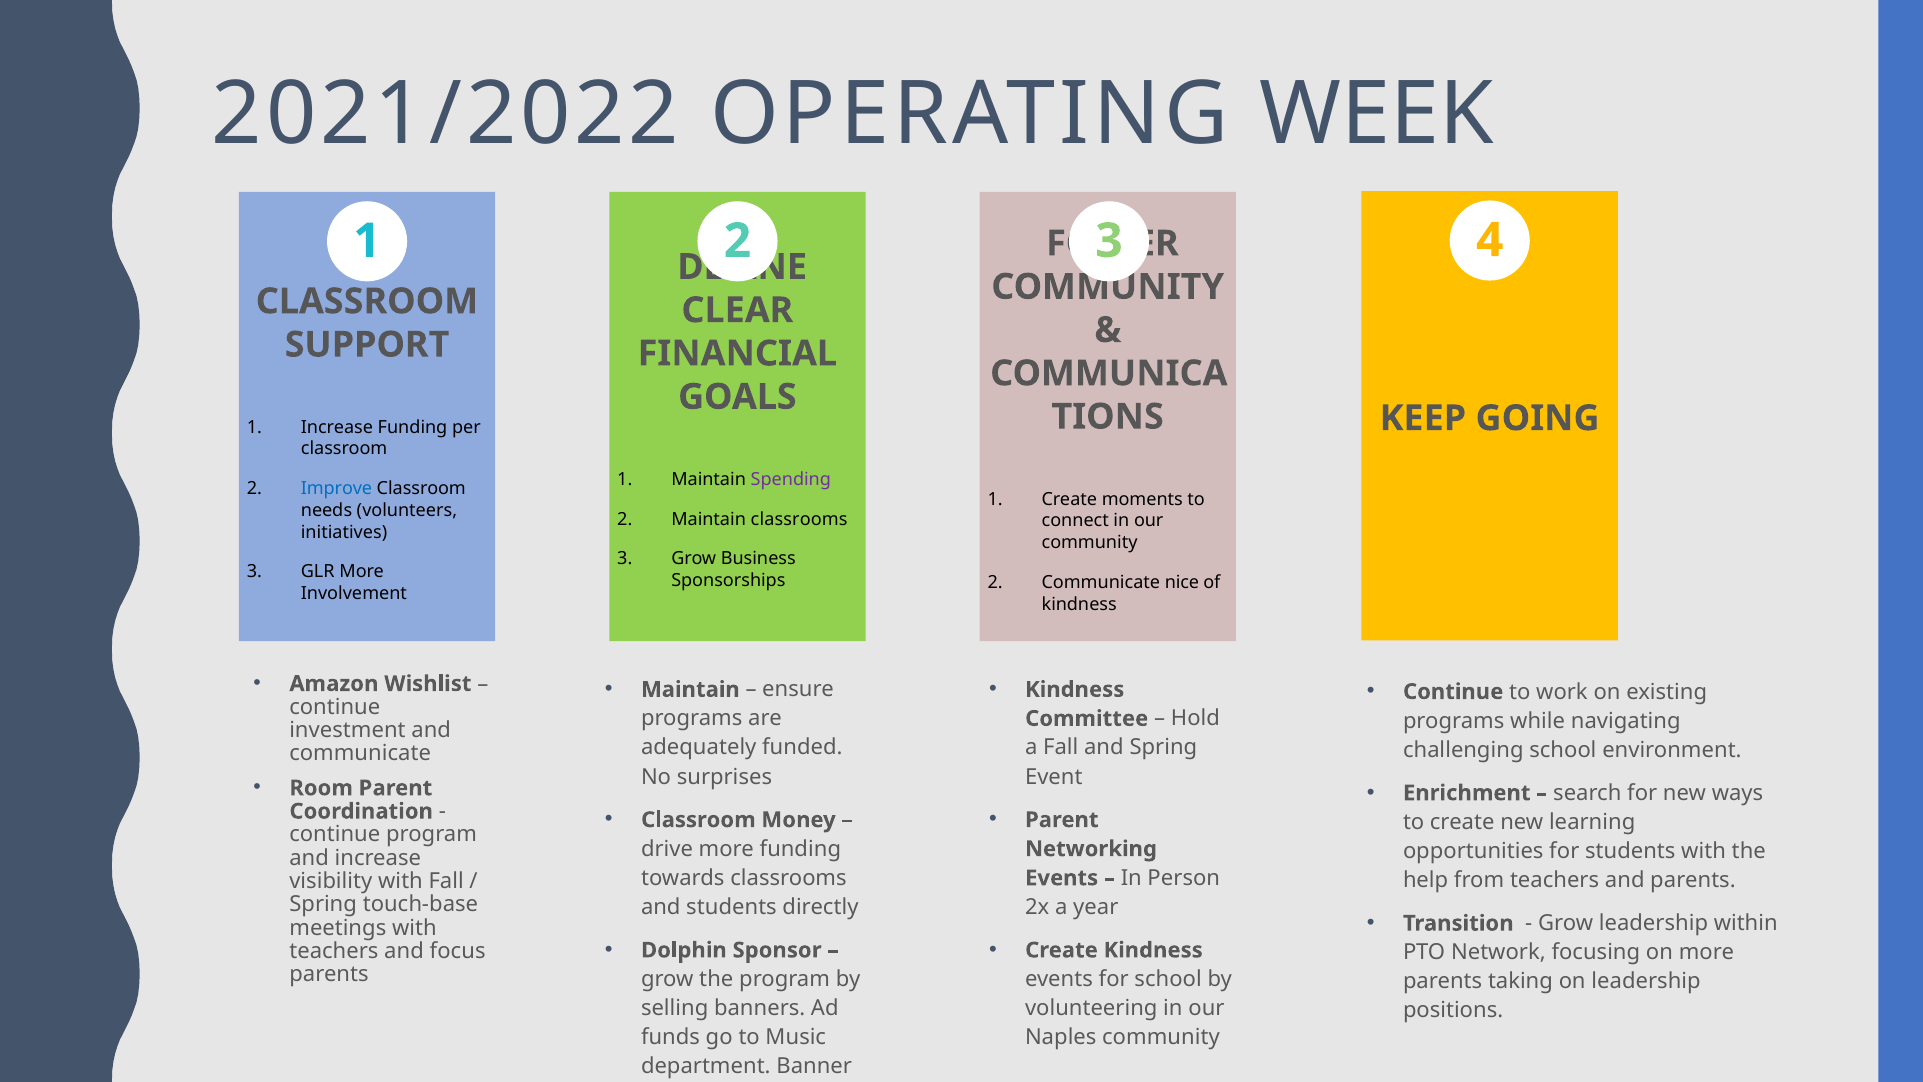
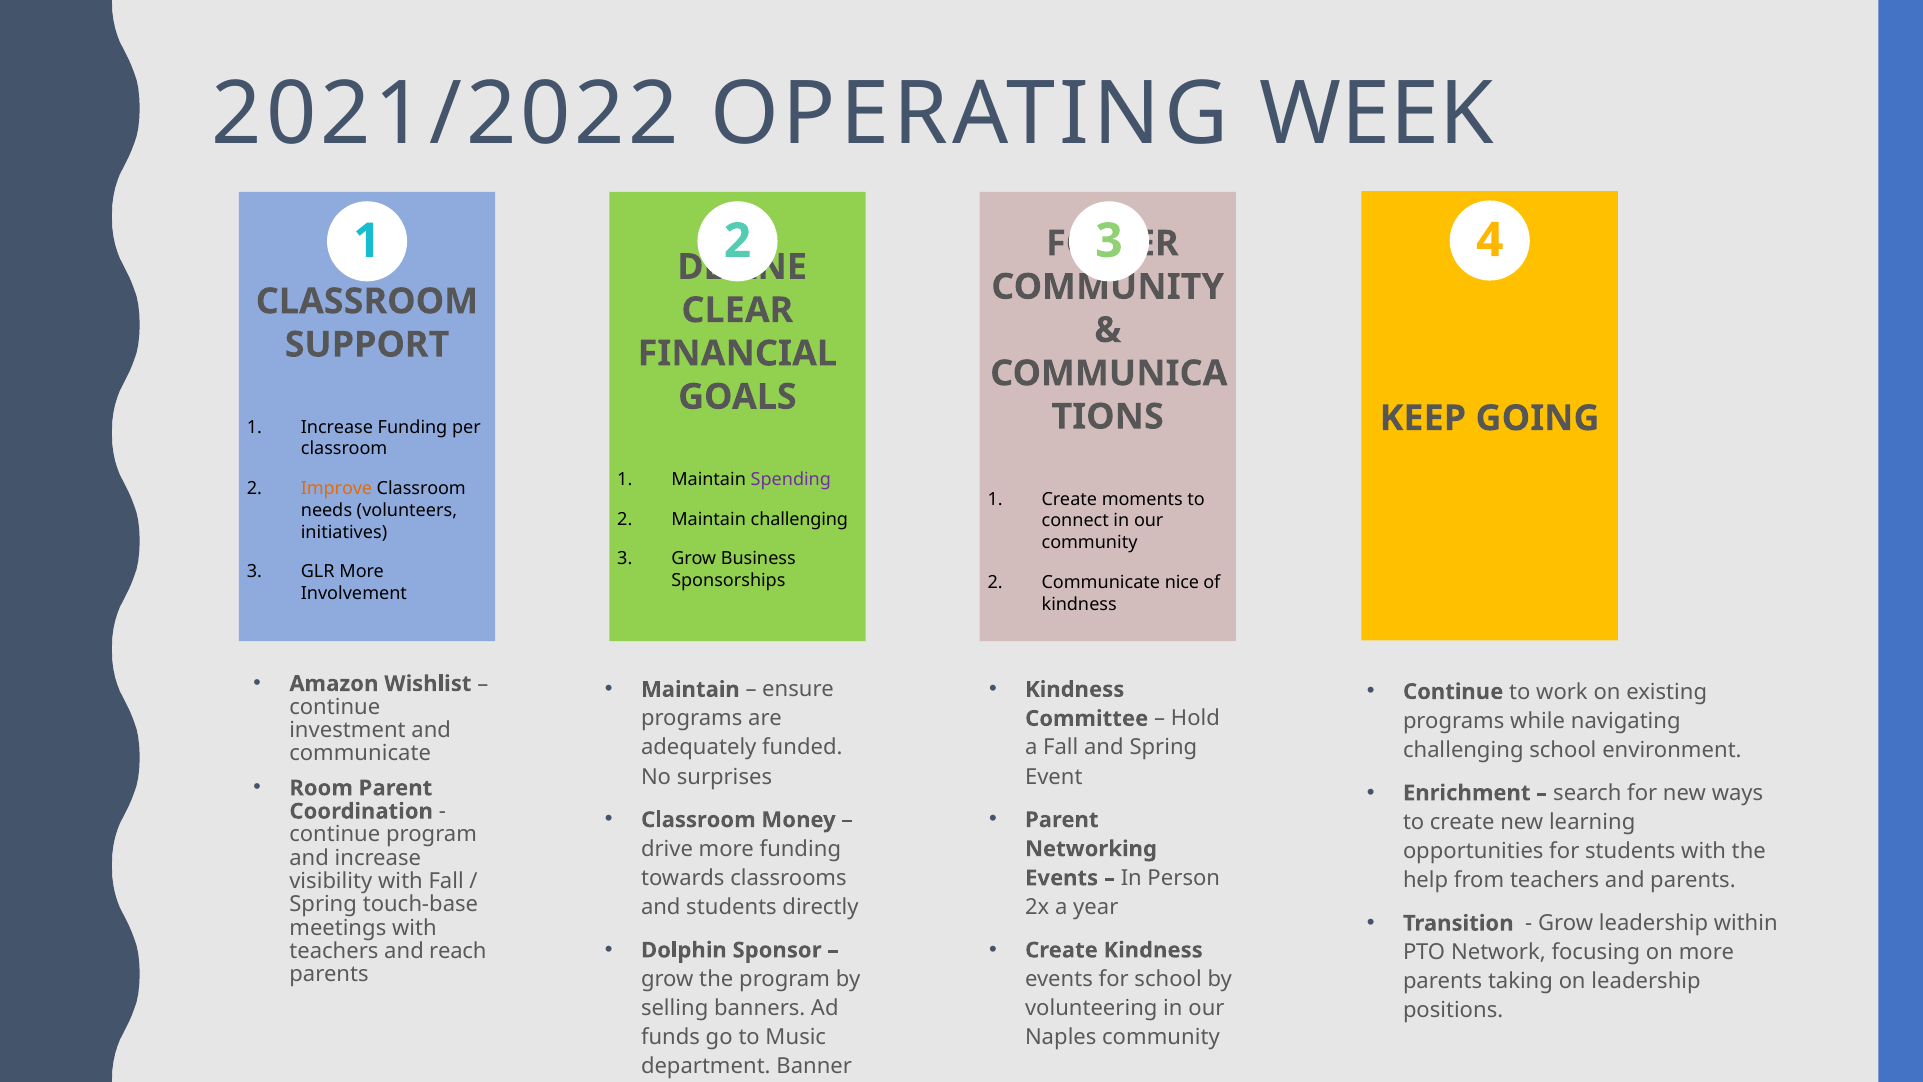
Improve colour: blue -> orange (337, 489)
Maintain classrooms: classrooms -> challenging (799, 519)
focus: focus -> reach (458, 951)
